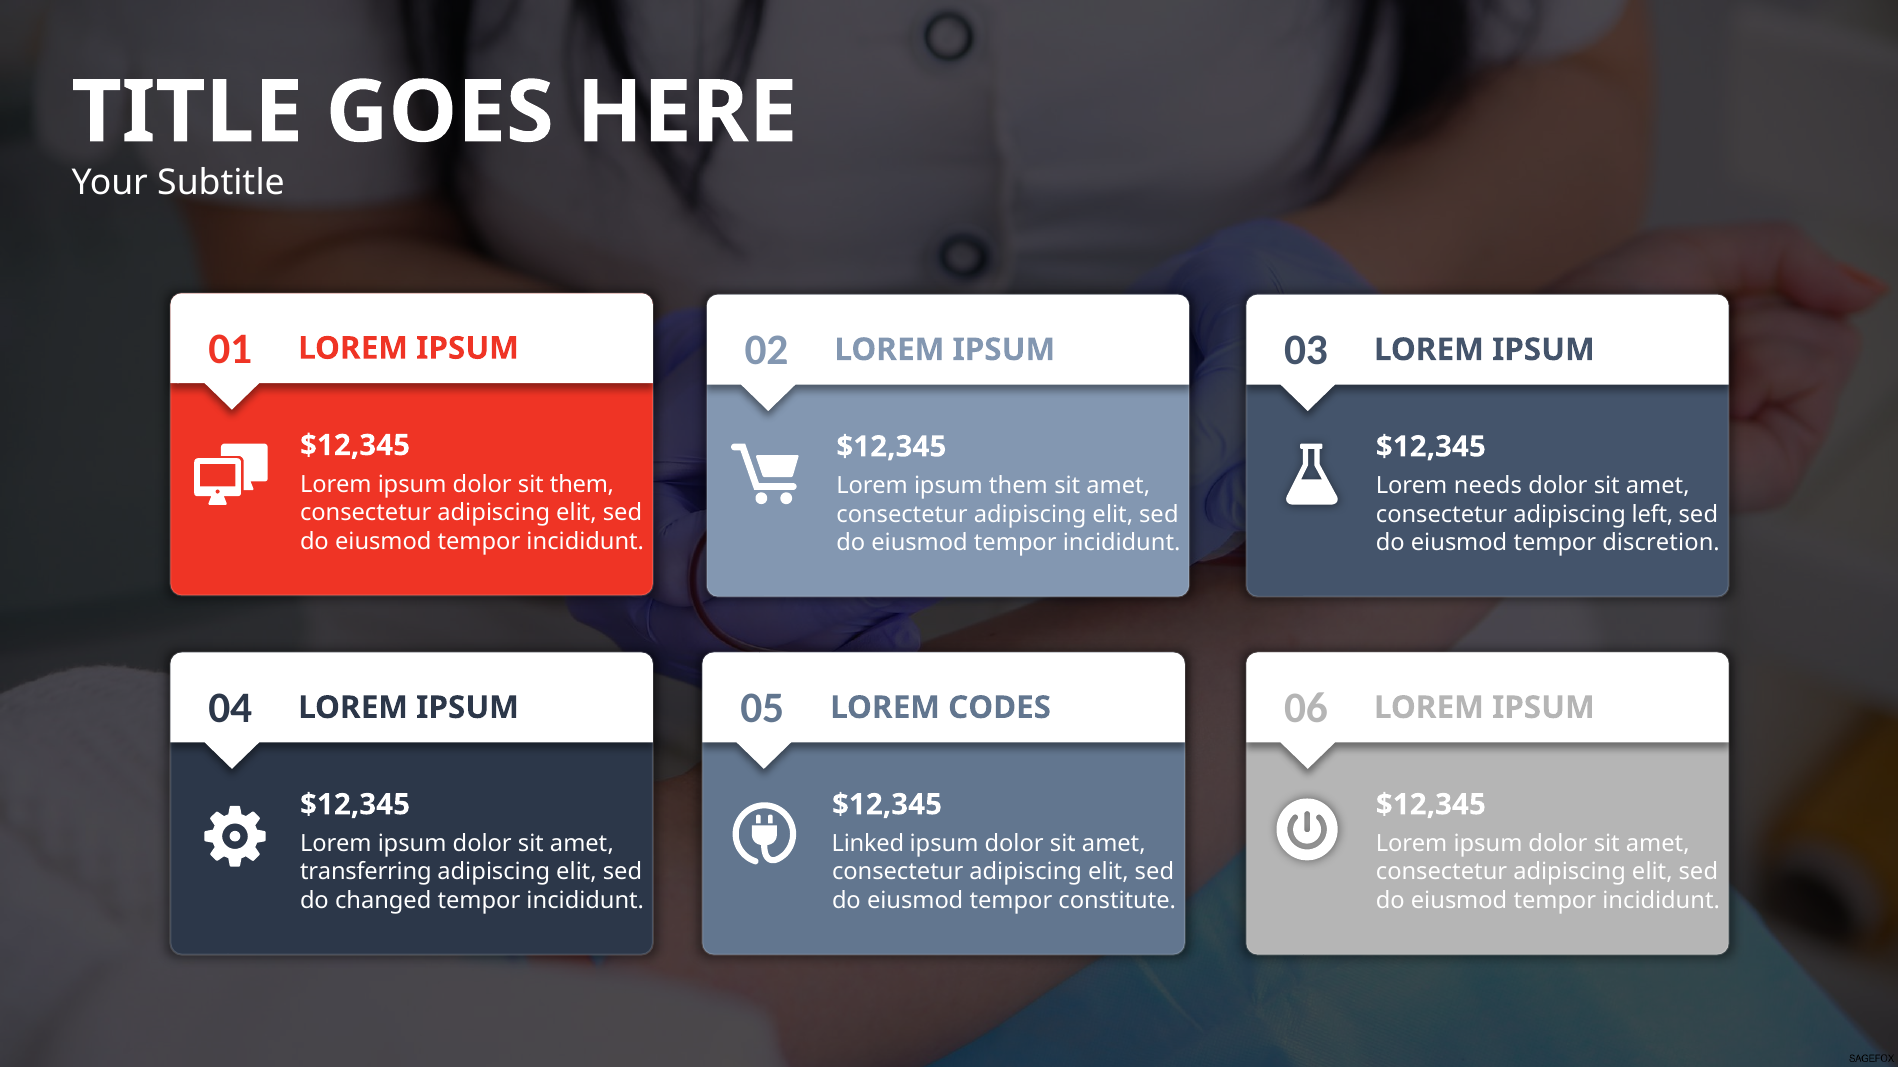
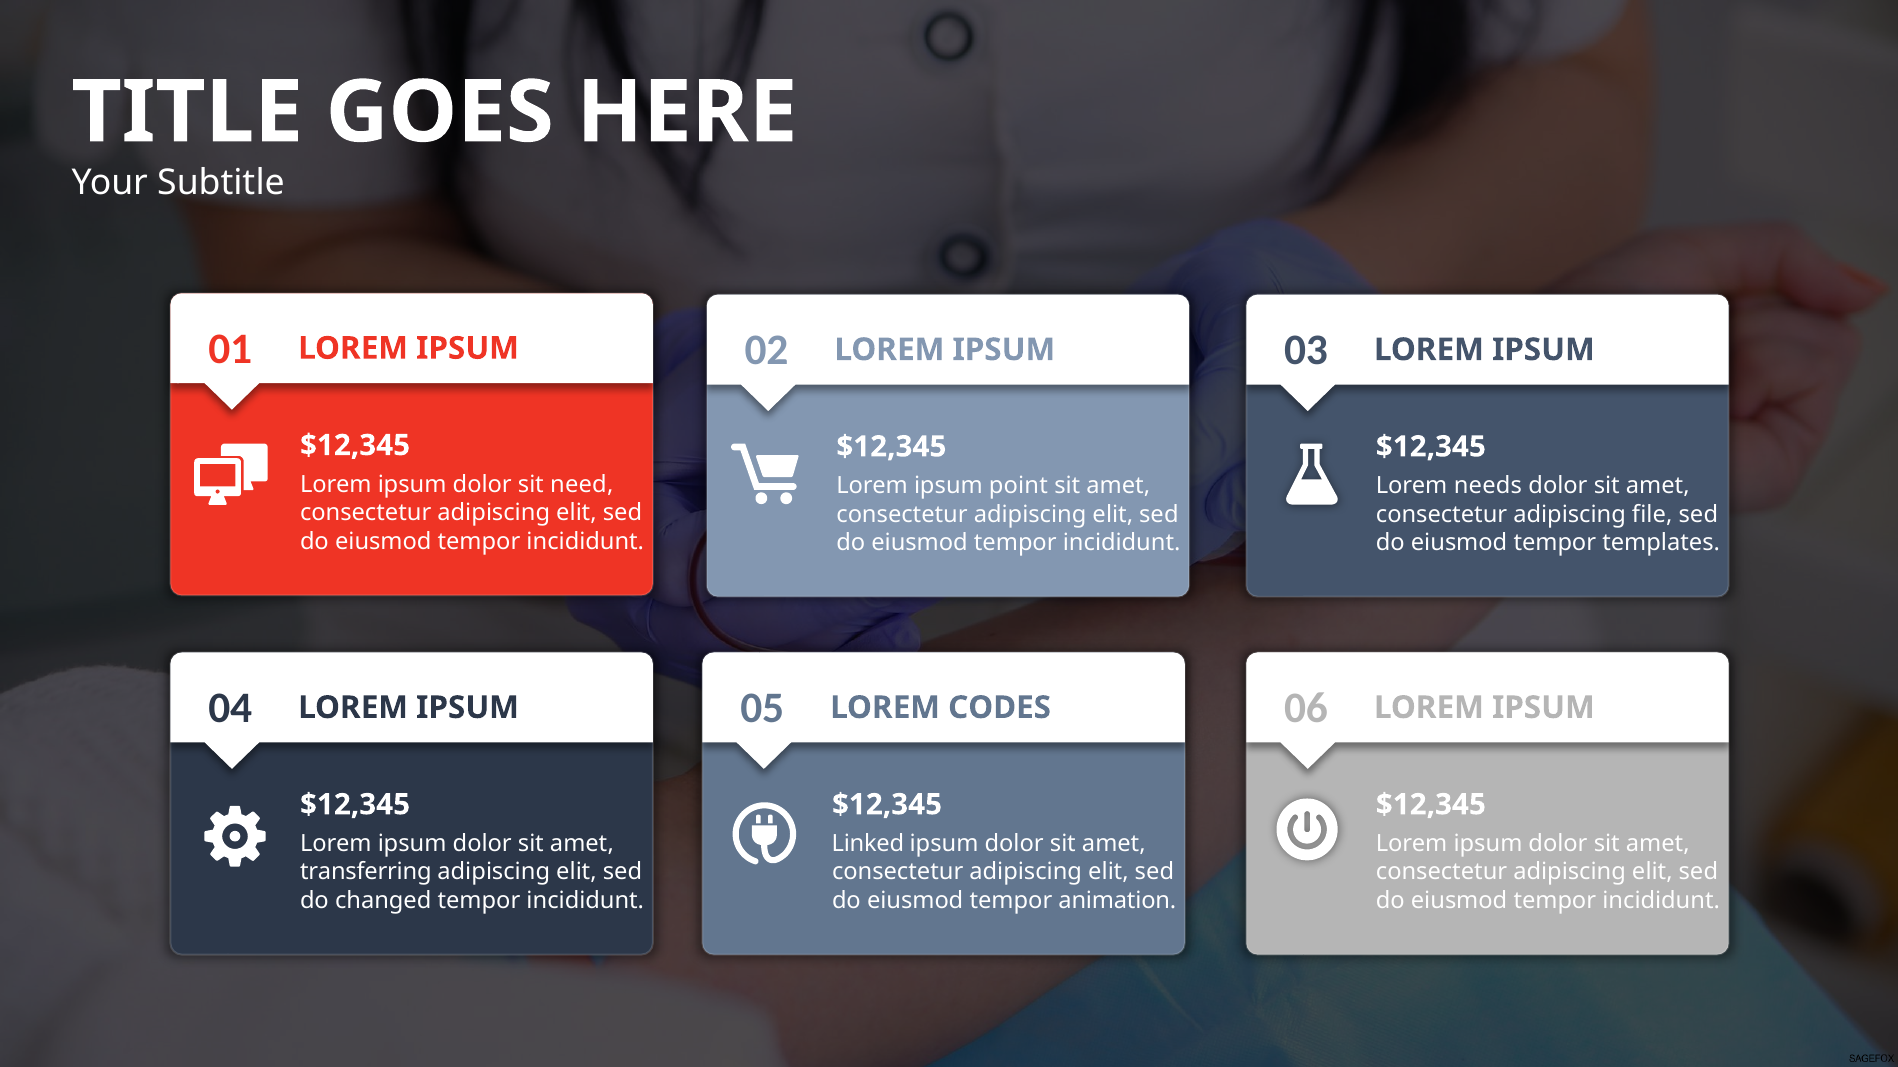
sit them: them -> need (582, 485)
ipsum them: them -> point (1018, 486)
left: left -> file (1652, 514)
discretion: discretion -> templates (1661, 543)
constitute: constitute -> animation (1117, 901)
